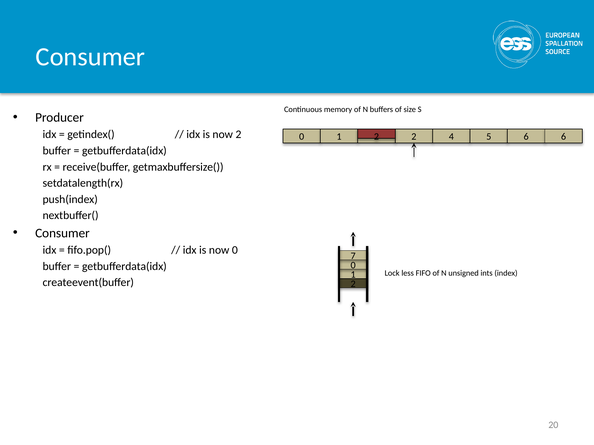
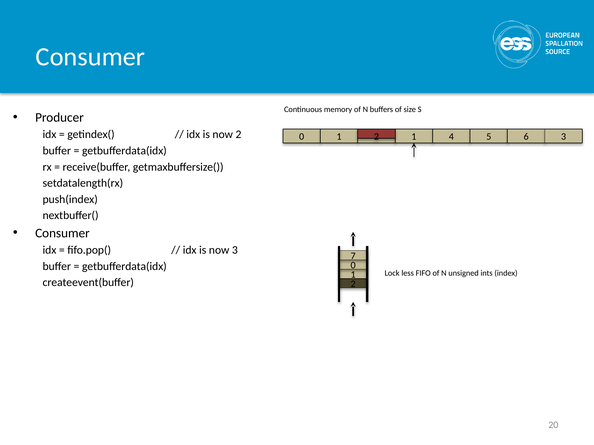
1 2: 2 -> 1 (414, 137)
6 6: 6 -> 3 (564, 137)
now 0: 0 -> 3 (235, 250)
